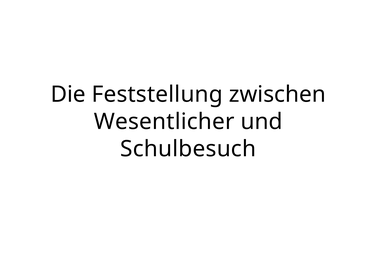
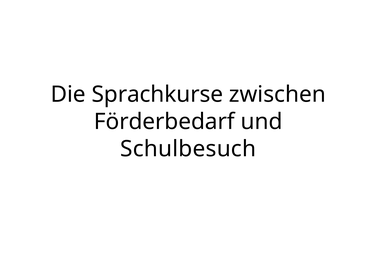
Feststellung: Feststellung -> Sprachkurse (157, 95)
Wesentlicher: Wesentlicher -> Förderbedarf (164, 122)
